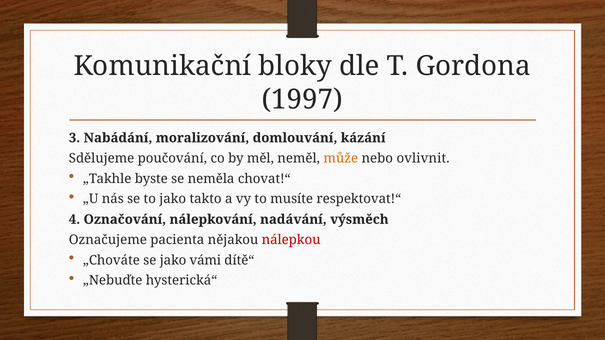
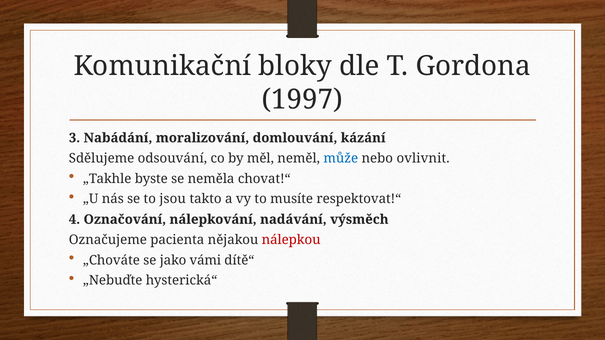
poučování: poučování -> odsouvání (172, 158)
může colour: orange -> blue (341, 158)
to jako: jako -> jsou (173, 199)
